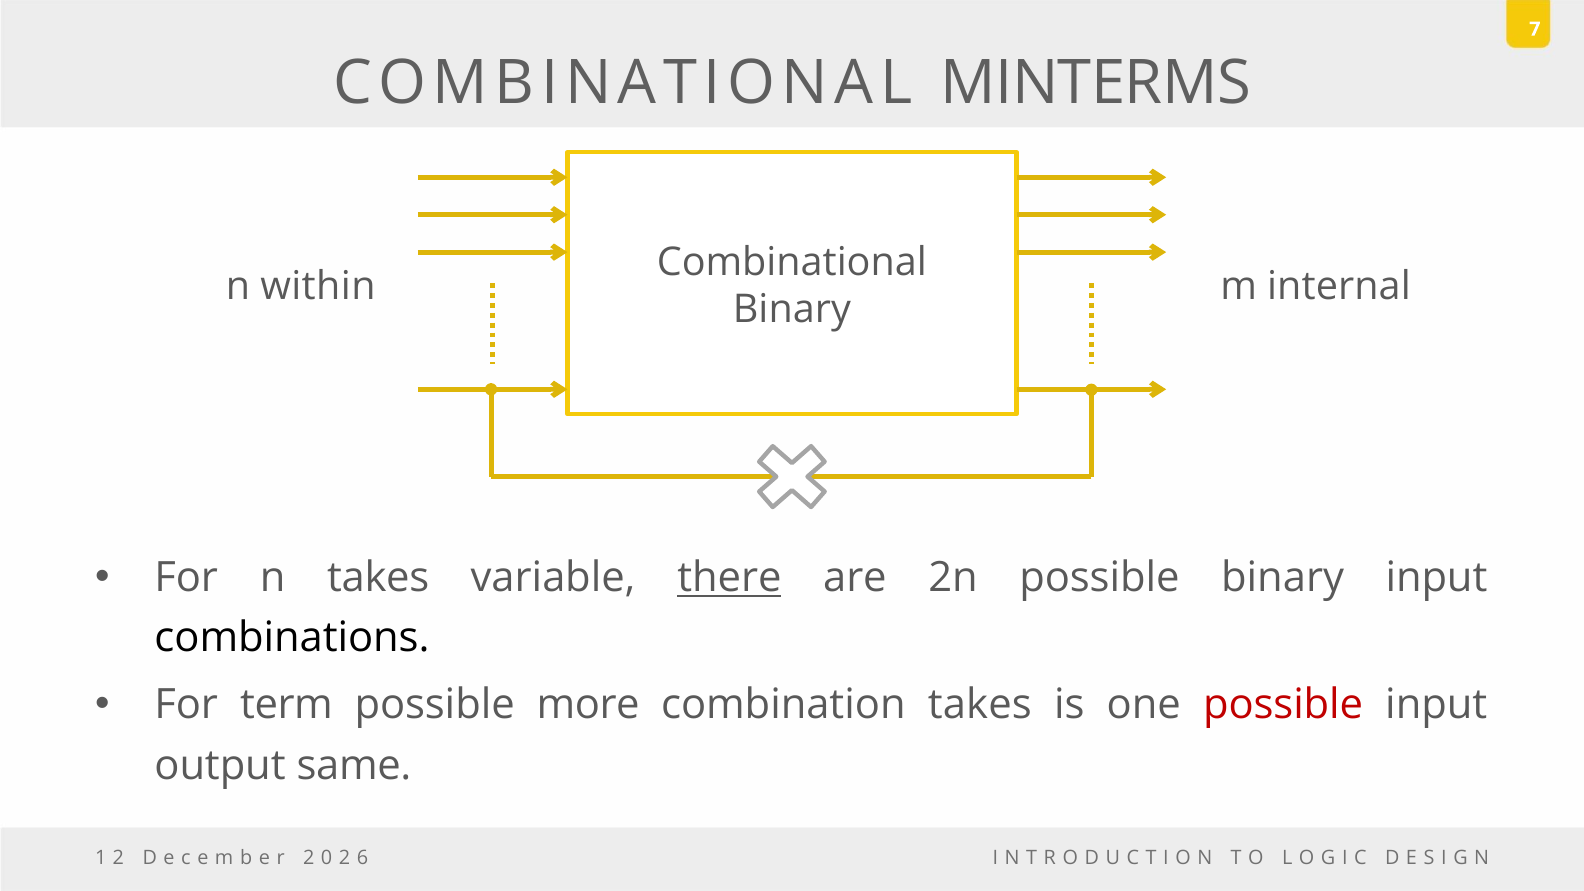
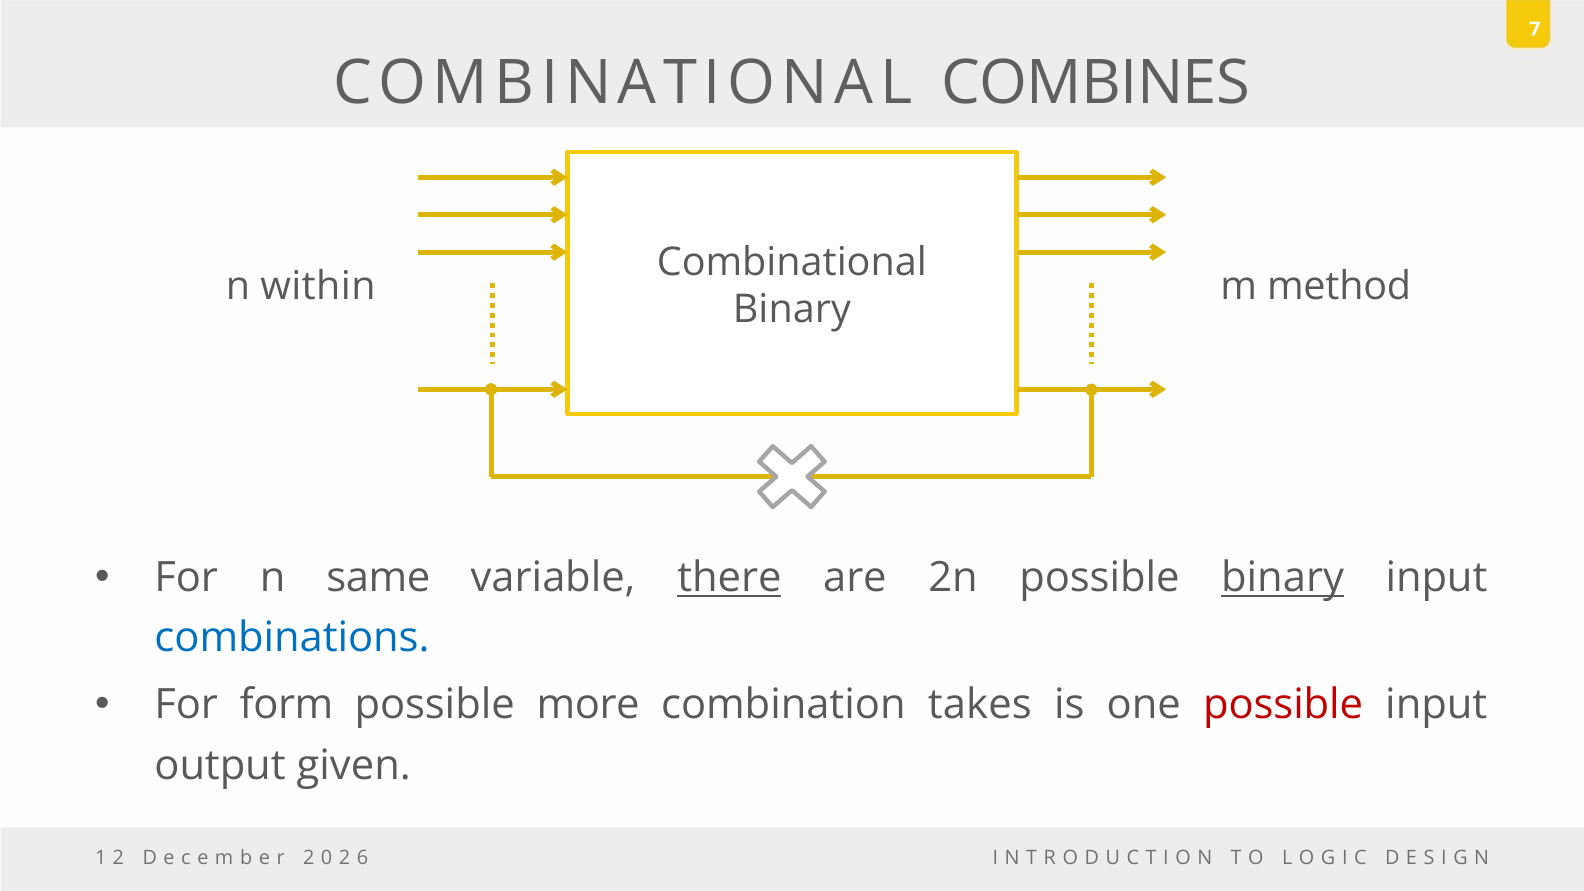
MINTERMS: MINTERMS -> COMBINES (1096, 83)
internal: internal -> method (1339, 286)
n takes: takes -> same (378, 578)
binary underline: none -> present (1283, 578)
combinations colour: black -> blue (292, 638)
term: term -> form (287, 705)
same: same -> given (354, 765)
